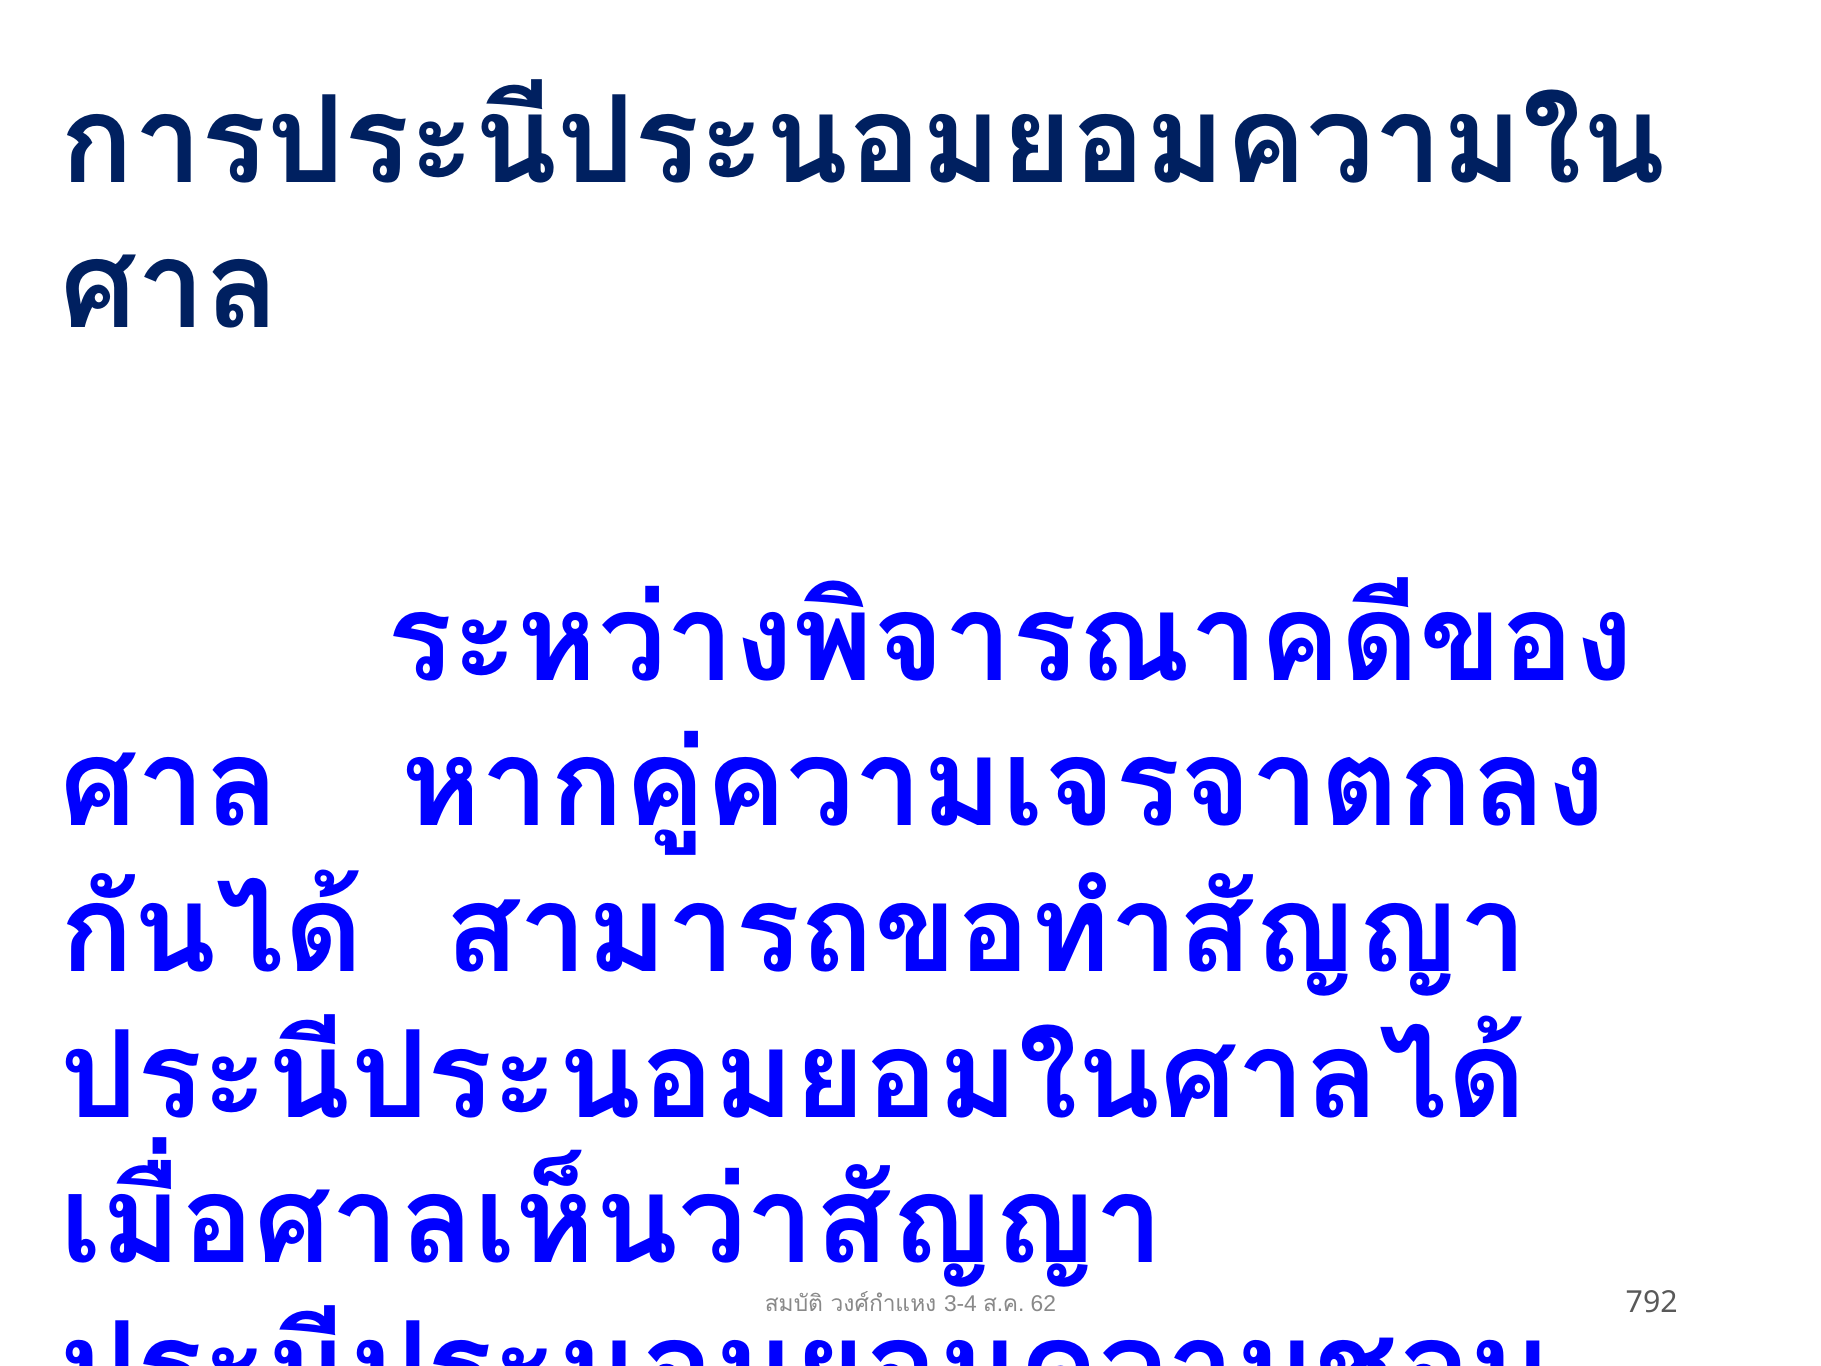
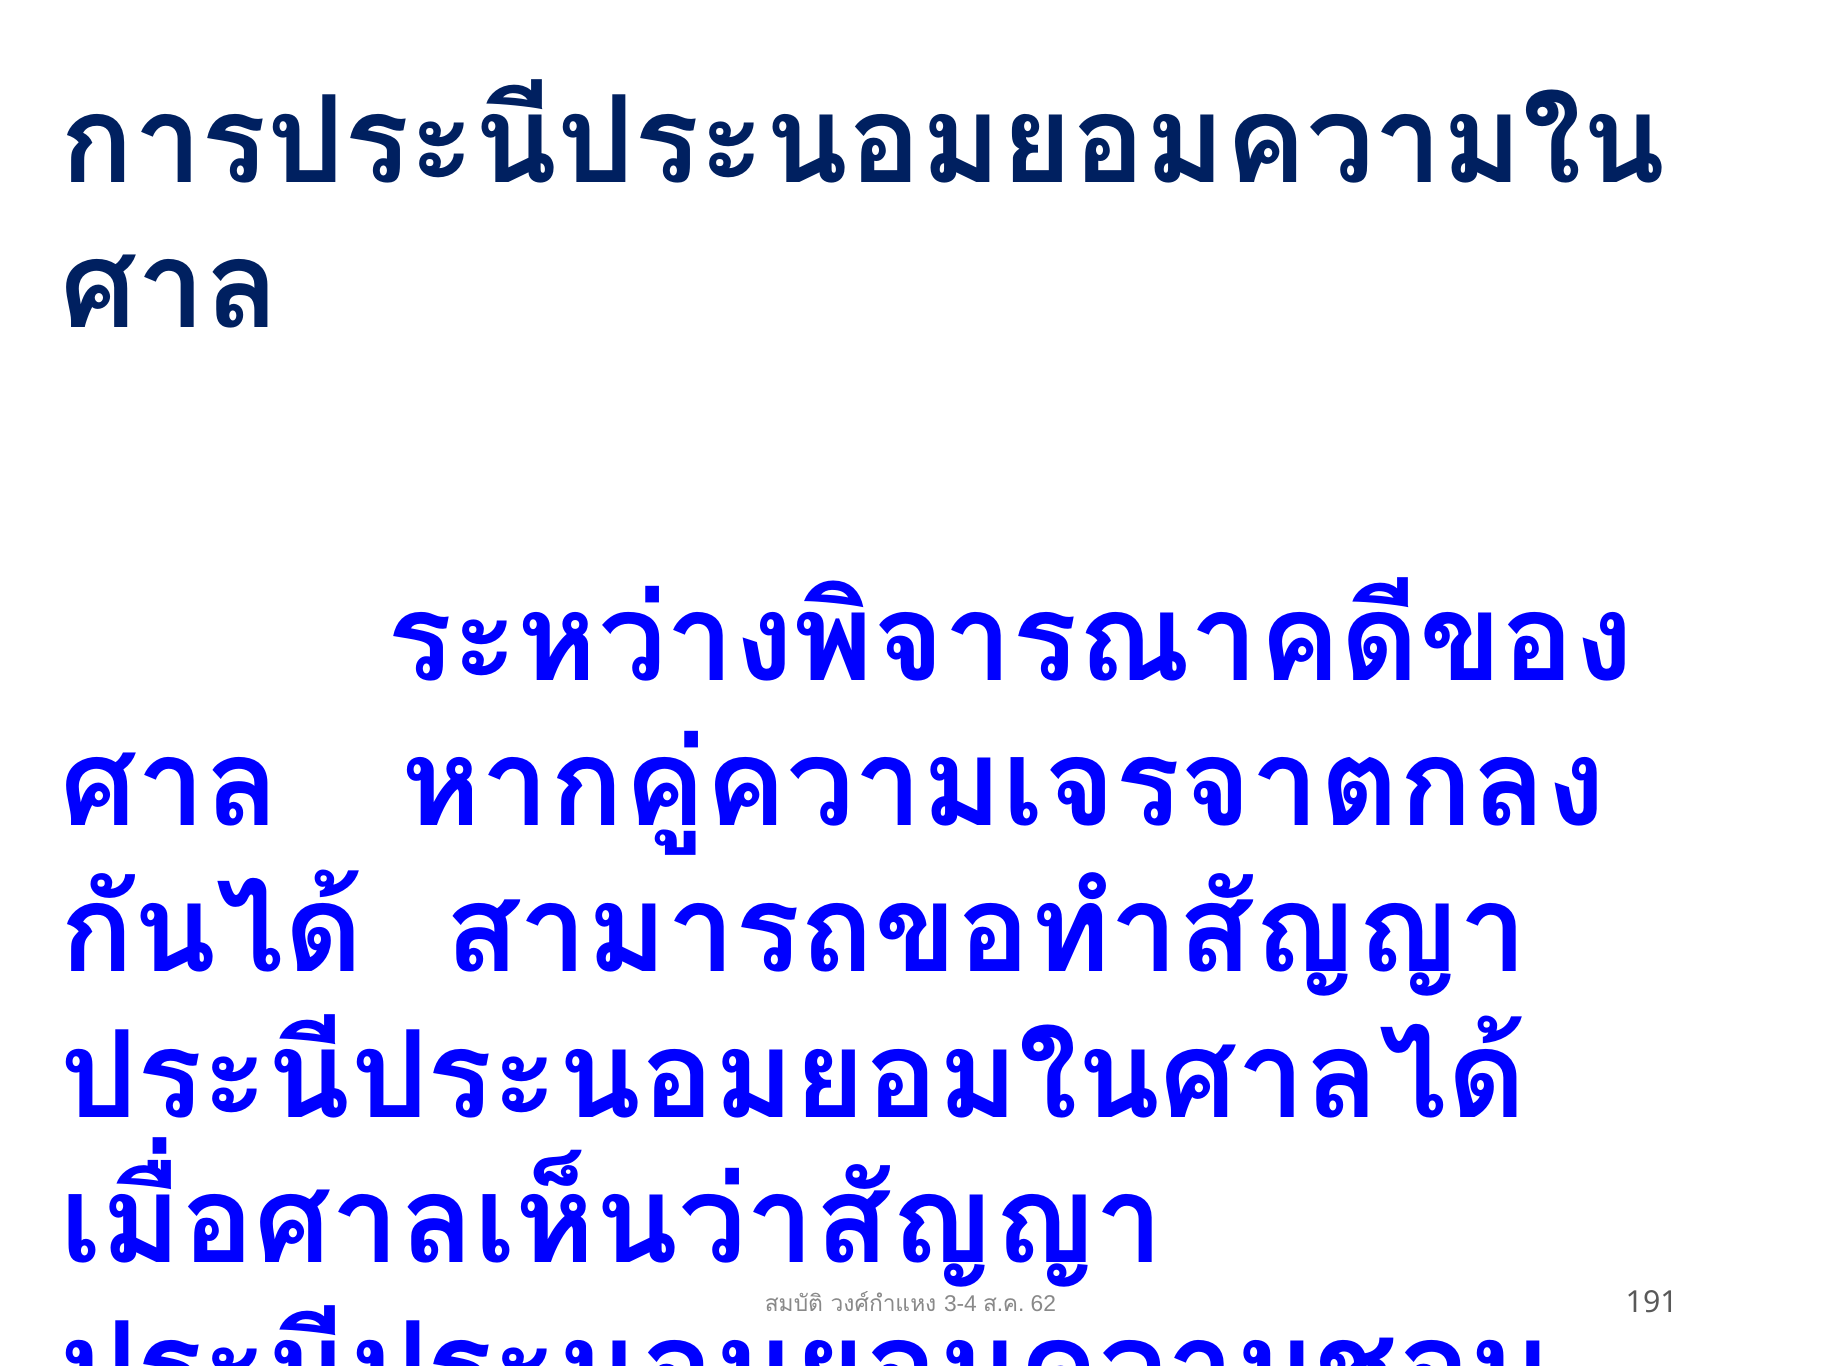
792: 792 -> 191 (1652, 1302)
